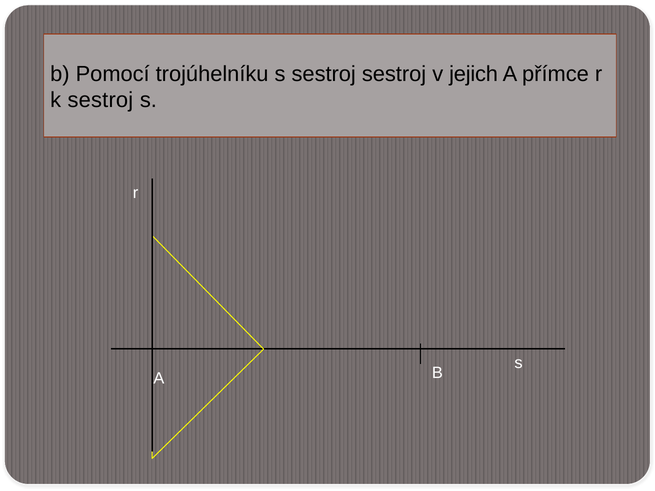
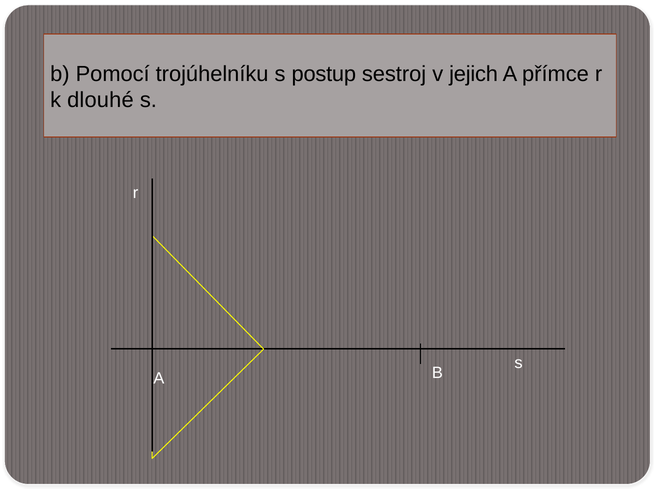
s sestroj: sestroj -> postup (324, 74)
k sestroj: sestroj -> dlouhé (100, 100)
